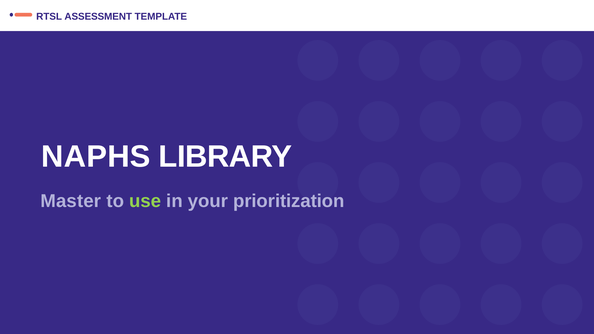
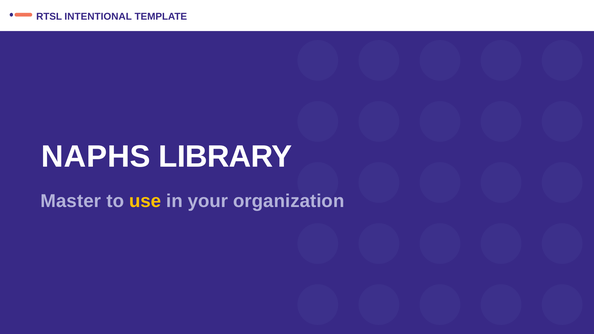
ASSESSMENT: ASSESSMENT -> INTENTIONAL (98, 16)
use colour: light green -> yellow (145, 201)
prioritization: prioritization -> organization (289, 201)
